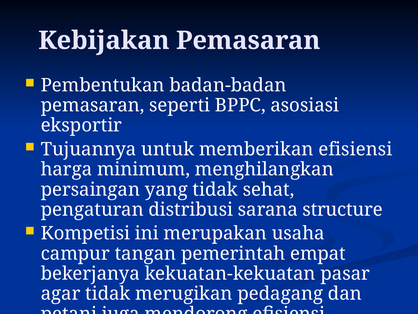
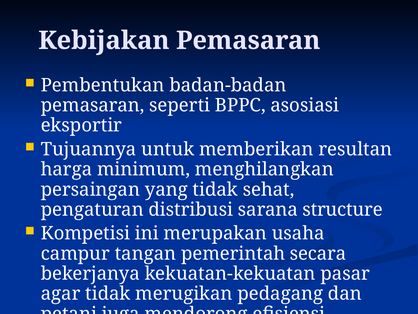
memberikan efisiensi: efisiensi -> resultan (355, 149)
empat: empat -> secara (318, 253)
